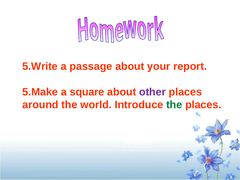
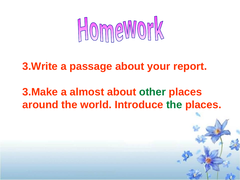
5.Write: 5.Write -> 3.Write (40, 66)
5.Make: 5.Make -> 3.Make (40, 92)
square: square -> almost (87, 92)
other colour: purple -> green (152, 92)
